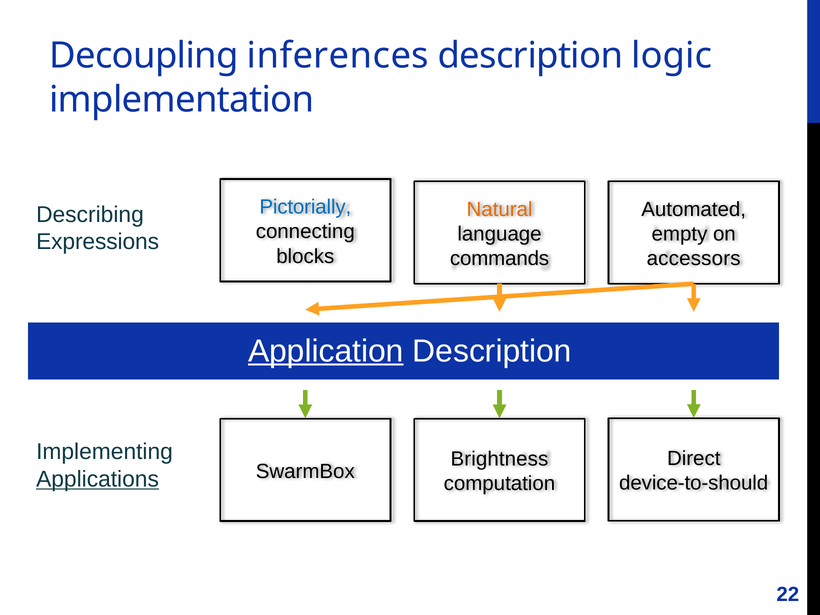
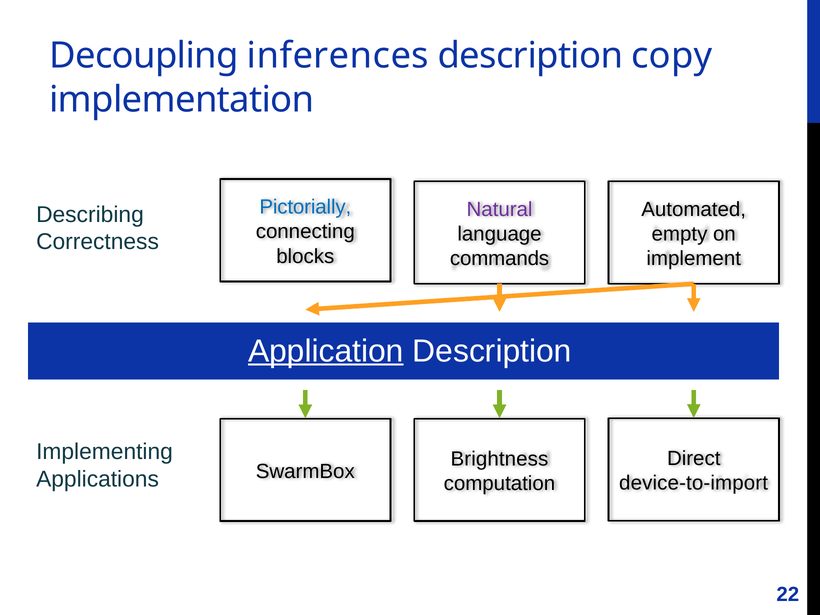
logic: logic -> copy (672, 56)
Natural colour: orange -> purple (500, 209)
Expressions: Expressions -> Correctness (98, 242)
accessors: accessors -> implement (694, 259)
Applications underline: present -> none (98, 479)
device-to-should: device-to-should -> device-to-import (694, 483)
